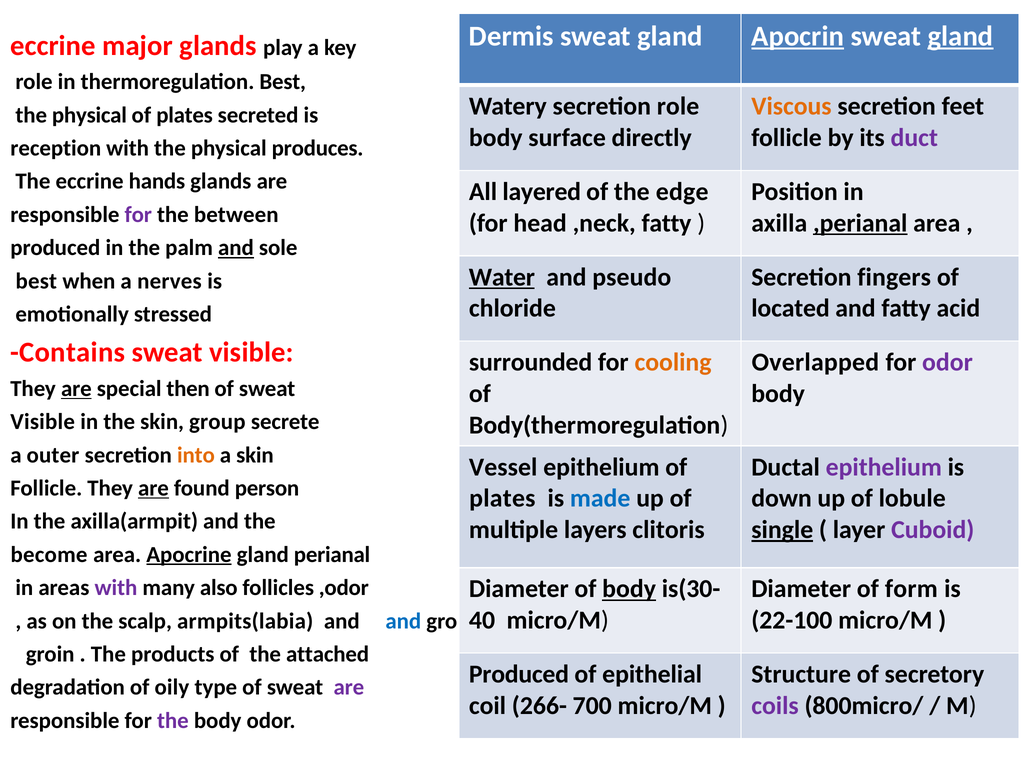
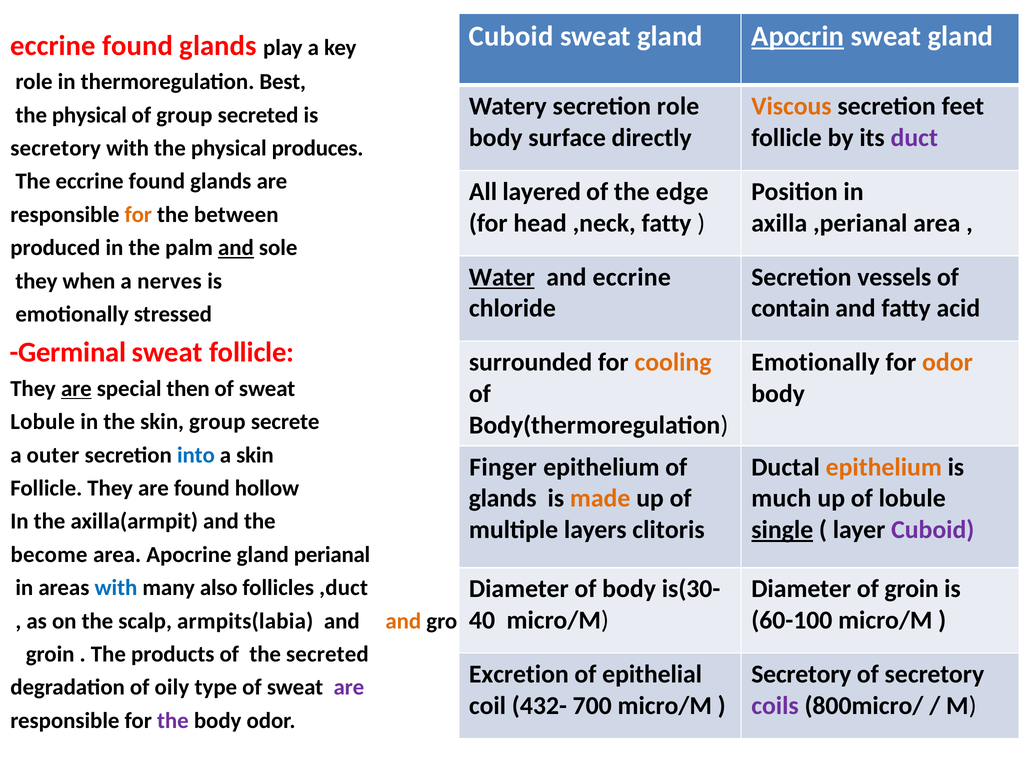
Dermis: Dermis -> Cuboid (511, 36)
gland underline: present -> none (961, 36)
major: major -> found (138, 46)
plates: plates -> group (184, 115)
reception: reception -> secretory (56, 148)
The eccrine hands: hands -> found (157, 181)
for colour: purple -> orange (138, 215)
,perianal underline: present -> none (860, 223)
and pseudo: pseudo -> eccrine (632, 277)
fingers: fingers -> vessels (894, 277)
best: best -> they (36, 281)
located: located -> contain (791, 309)
Contains: Contains -> Germinal (68, 352)
visible: visible -> follicle (252, 352)
Overlapped: Overlapped -> Emotionally (816, 362)
odor colour: purple -> orange (947, 362)
Visible: Visible -> Lobule (43, 422)
into colour: orange -> blue (196, 455)
Vessel: Vessel -> Finger (503, 467)
epithelium colour: purple -> orange (884, 467)
are underline: present -> none (153, 488)
person: person -> hollow (267, 488)
plates: plates -> glands (503, 499)
made colour: blue -> orange (600, 499)
down: down -> much (781, 499)
Apocrine underline: present -> none (189, 555)
with colour: purple -> blue (116, 588)
,odor: ,odor -> ,duct (344, 588)
body underline: present -> none (629, 589)
of form: form -> groin (912, 589)
22-100: 22-100 -> 60-100 (792, 621)
and colour: blue -> orange (403, 621)
the attached: attached -> secreted (327, 654)
Produced: Produced -> Excretion (519, 675)
Structure: Structure -> Secretory (801, 675)
266-: 266- -> 432- (539, 706)
